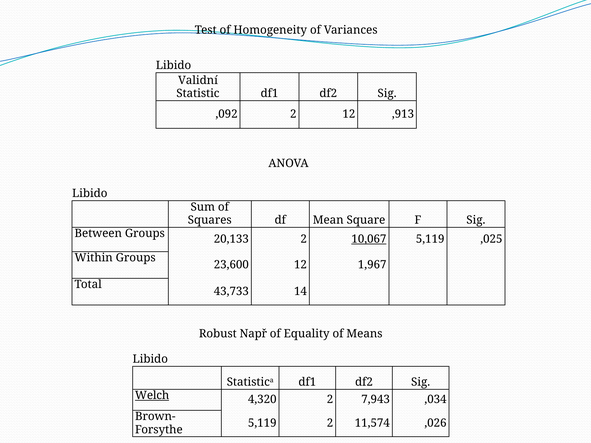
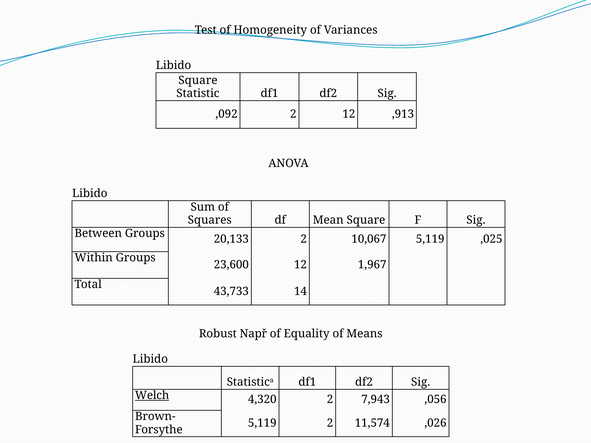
Validní: Validní -> Square (198, 80)
10,067 underline: present -> none (369, 239)
,034: ,034 -> ,056 (435, 400)
